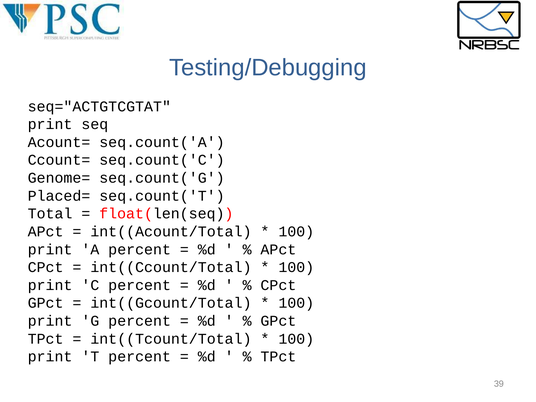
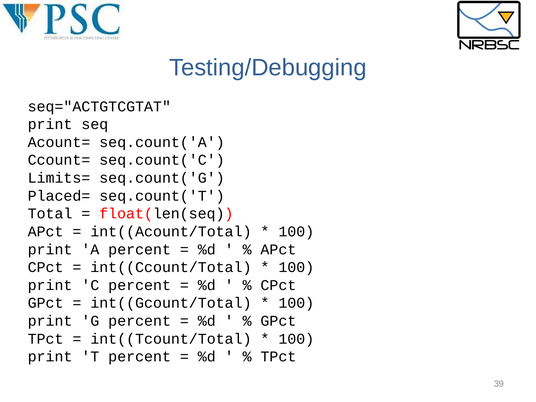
Genome=: Genome= -> Limits= (59, 178)
